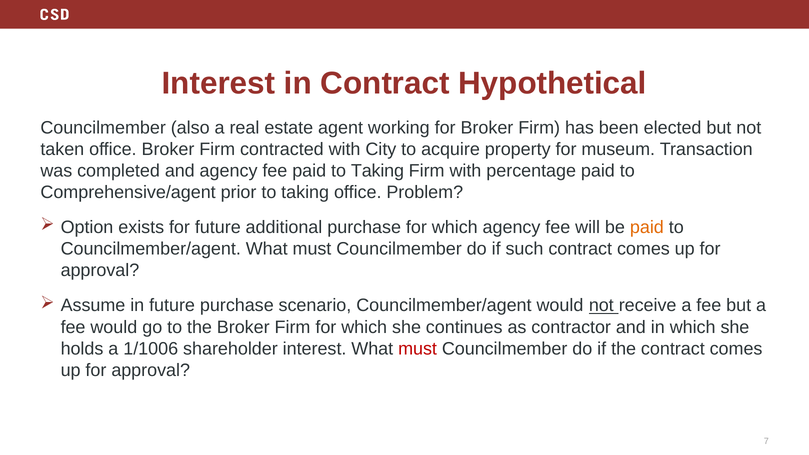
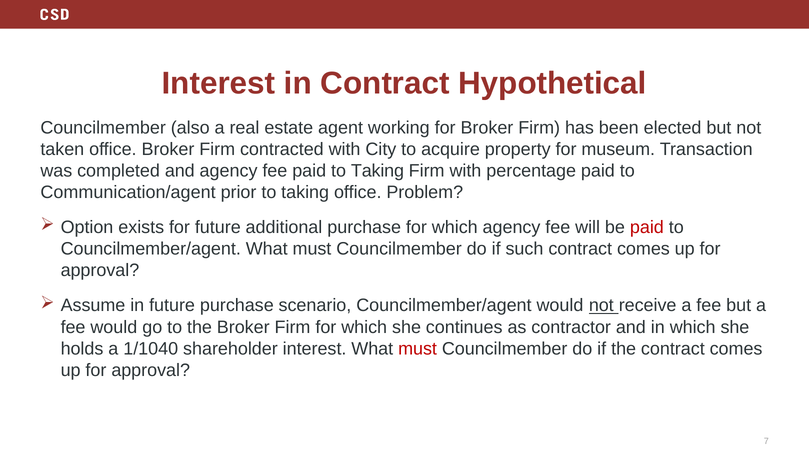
Comprehensive/agent: Comprehensive/agent -> Communication/agent (128, 192)
paid colour: orange -> red (647, 227)
1/1006: 1/1006 -> 1/1040 (151, 349)
